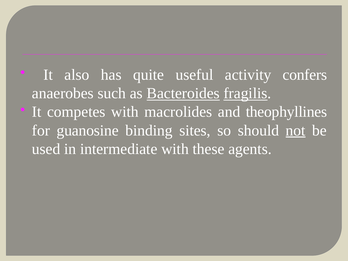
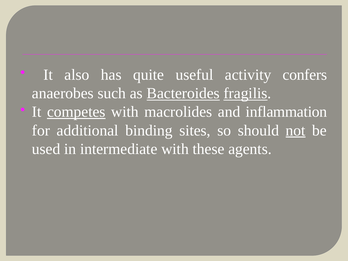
competes underline: none -> present (76, 112)
theophyllines: theophyllines -> inflammation (286, 112)
guanosine: guanosine -> additional (88, 130)
